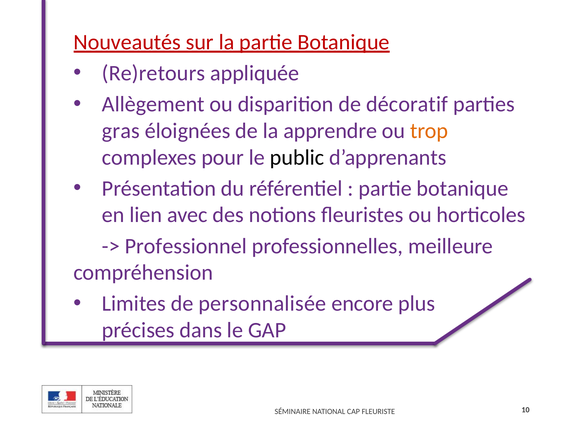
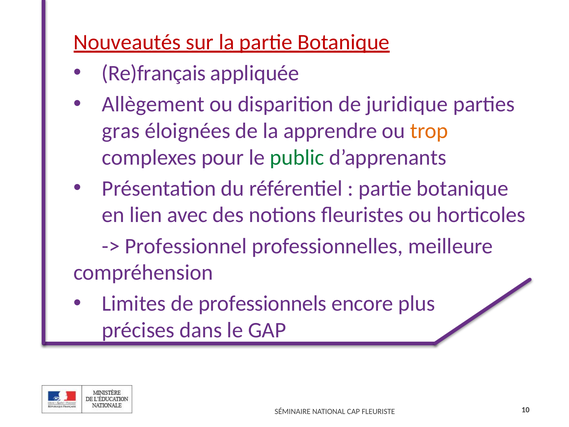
Re)retours: Re)retours -> Re)français (154, 73)
décoratif: décoratif -> juridique (407, 104)
public colour: black -> green (297, 157)
personnalisée: personnalisée -> professionnels (263, 303)
